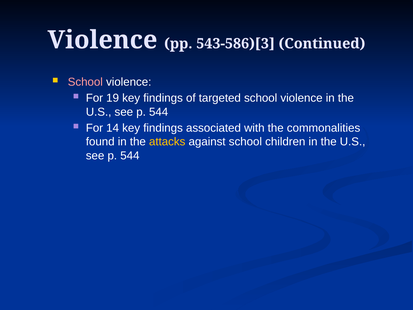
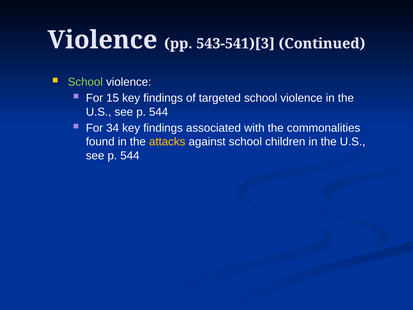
543-586)[3: 543-586)[3 -> 543-541)[3 (236, 44)
School colour: pink -> light green (85, 82)
19: 19 -> 15 (113, 98)
14: 14 -> 34 (113, 128)
